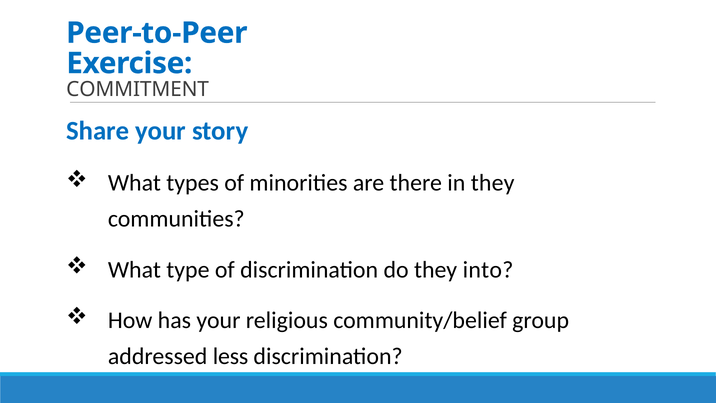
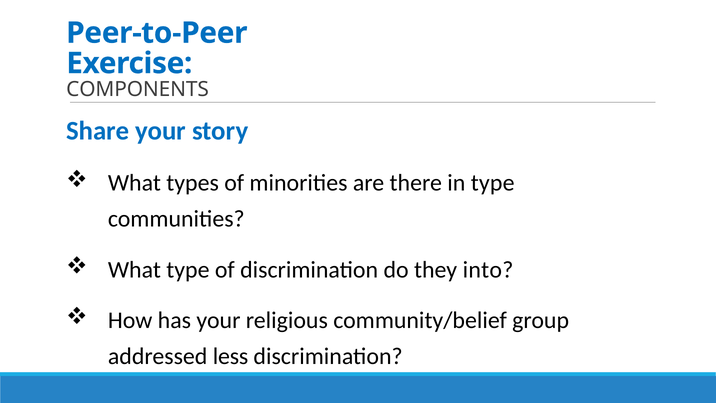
COMMITMENT: COMMITMENT -> COMPONENTS (138, 89)
in they: they -> type (493, 183)
